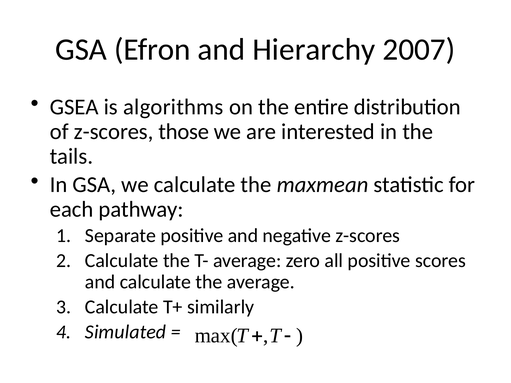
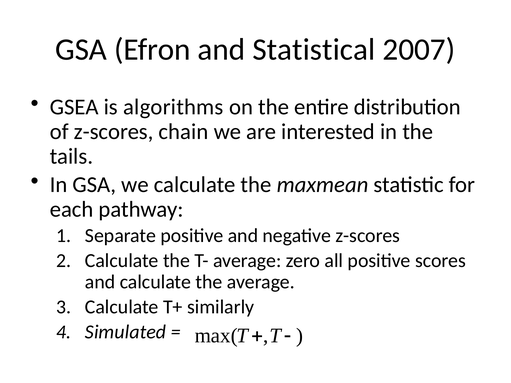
Hierarchy: Hierarchy -> Statistical (314, 49)
those: those -> chain (184, 132)
